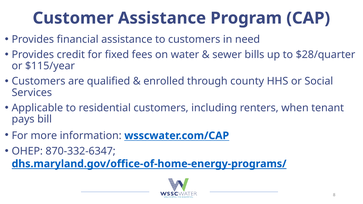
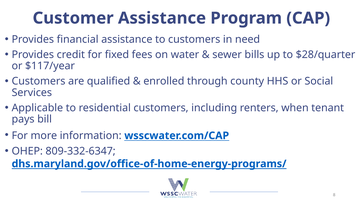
$115/year: $115/year -> $117/year (50, 66)
870-332-6347: 870-332-6347 -> 809-332-6347 (81, 151)
